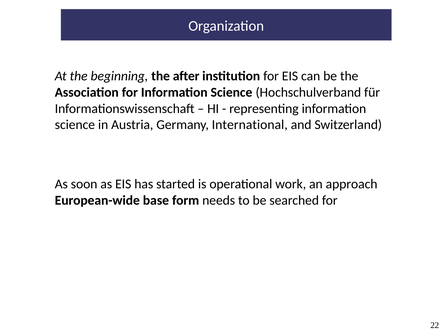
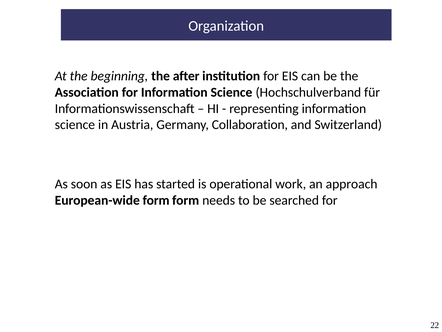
International: International -> Collaboration (250, 125)
European-wide base: base -> form (156, 200)
